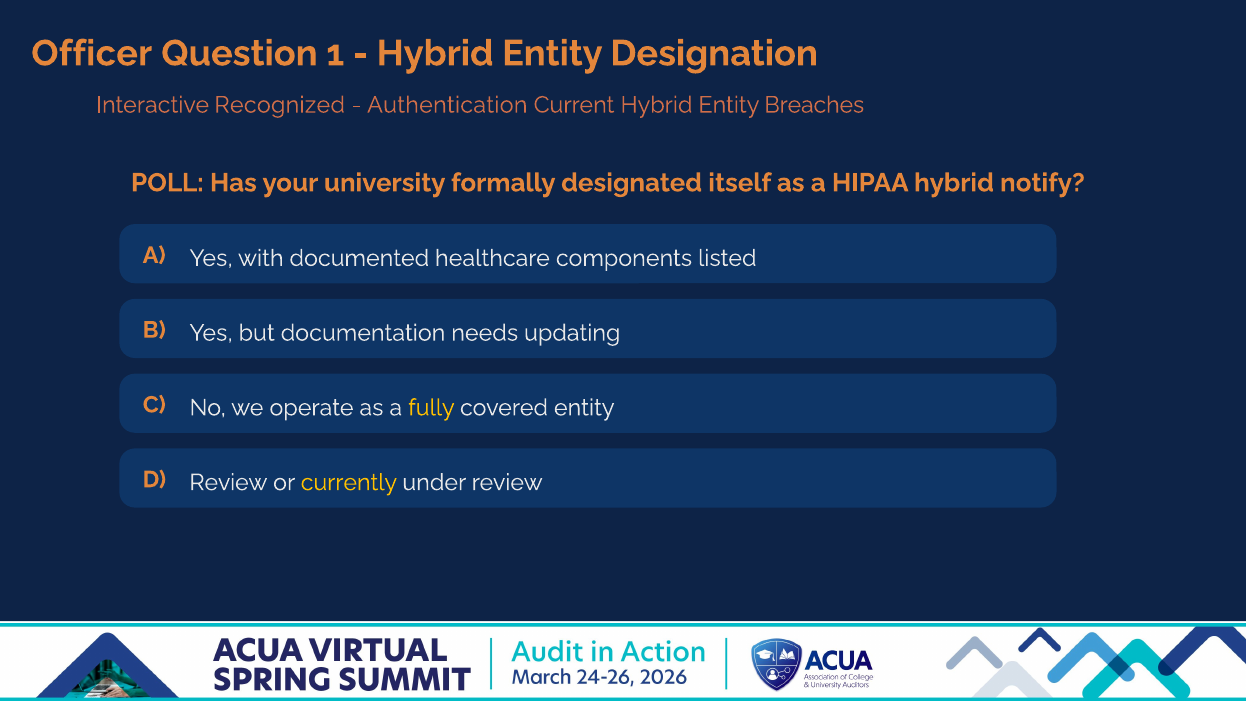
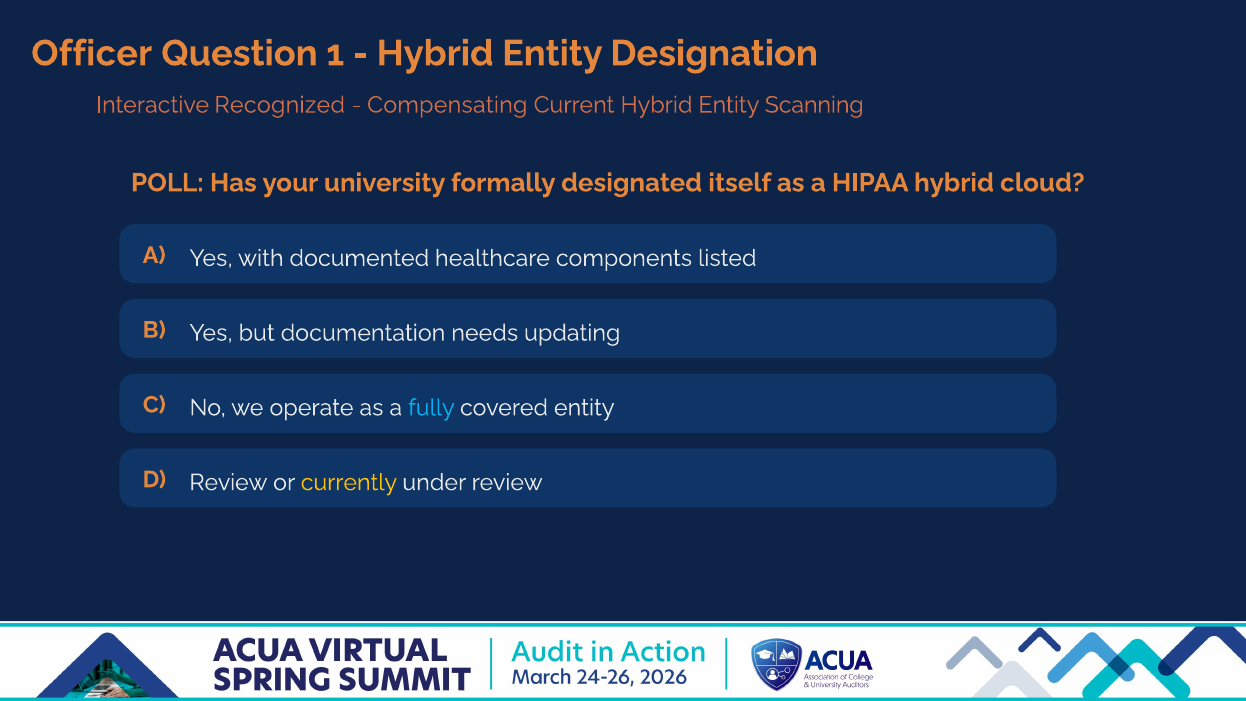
Authentication: Authentication -> Compensating (447, 105)
Breaches: Breaches -> Scanning (814, 105)
notify: notify -> cloud (1042, 183)
fully colour: yellow -> light blue (431, 408)
